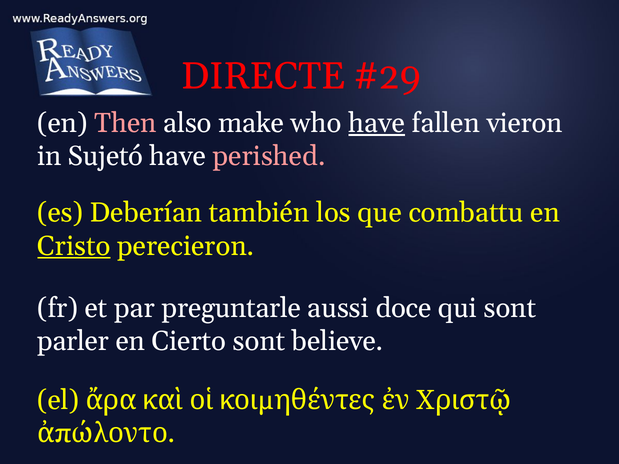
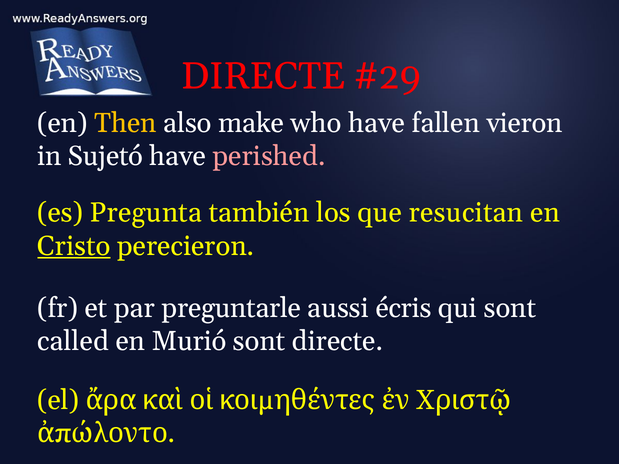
Then colour: pink -> yellow (125, 123)
have underline: present -> none (377, 123)
Deberían: Deberían -> Pregunta (146, 213)
combattu: combattu -> resucitan (466, 213)
doce: doce -> écris (403, 308)
parler: parler -> called (73, 341)
Cierto: Cierto -> Murió (189, 341)
sont believe: believe -> directe (338, 341)
